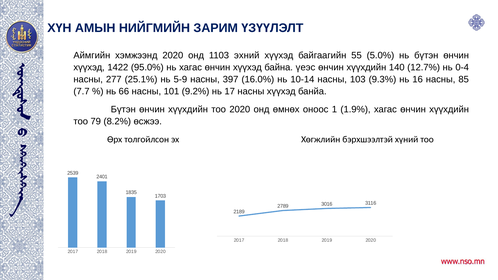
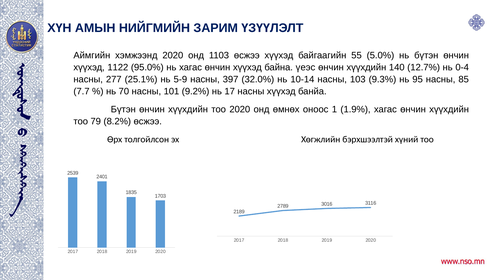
1103 эхний: эхний -> өсжээ (247, 56)
1422: 1422 -> 1122 (118, 68)
16.0%: 16.0% -> 32.0% (258, 80)
16: 16 -> 95 (418, 80)
66: 66 -> 70 (124, 92)
